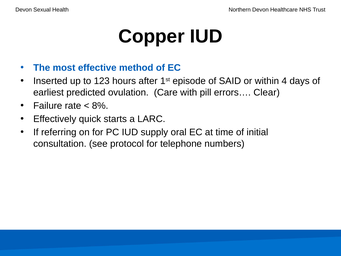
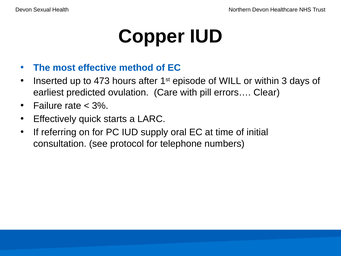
123: 123 -> 473 (102, 81)
SAID: SAID -> WILL (230, 81)
4: 4 -> 3 (284, 81)
8%: 8% -> 3% (100, 106)
